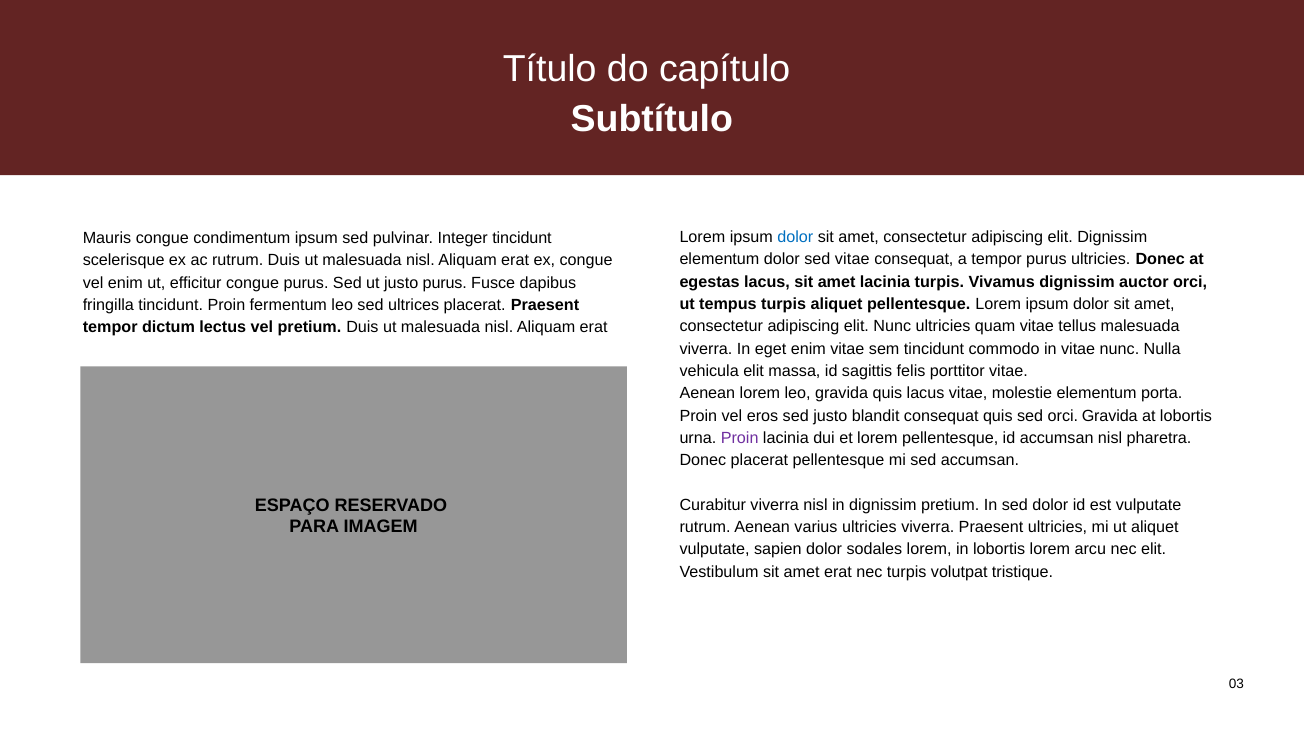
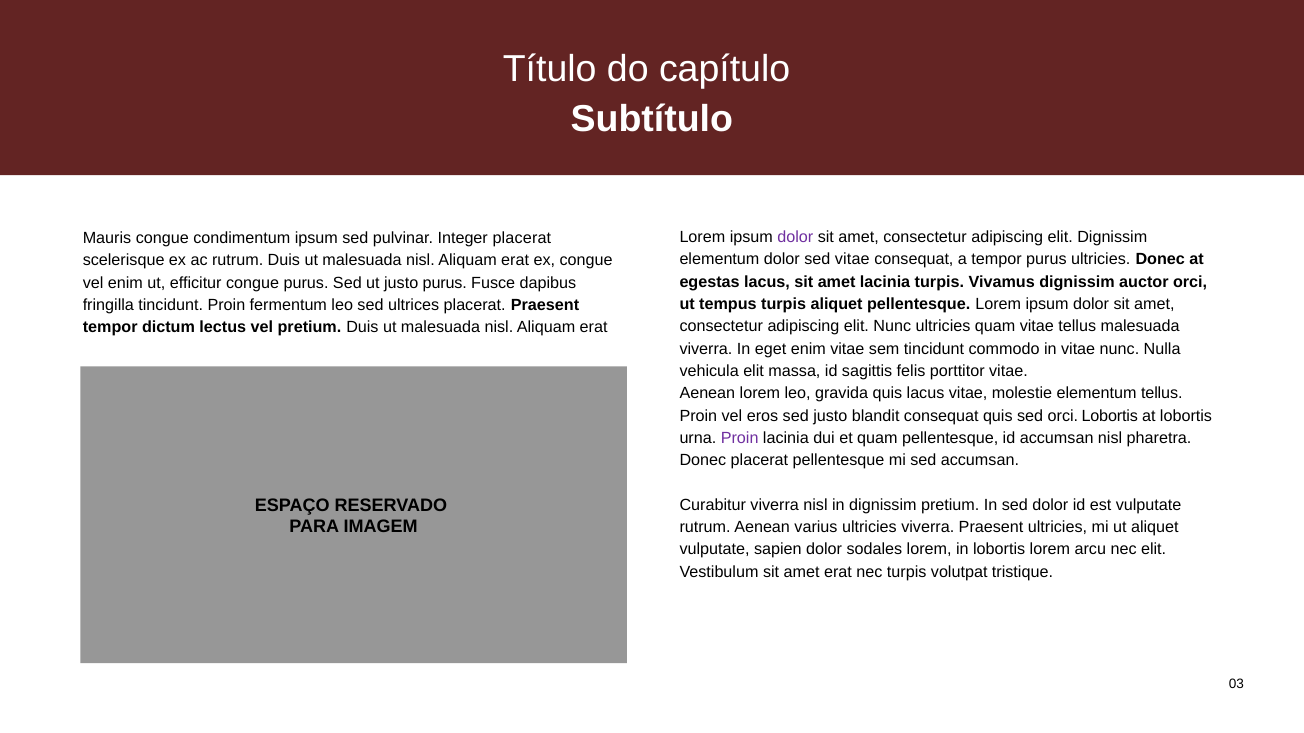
dolor colour: blue -> purple (795, 237)
Integer tincidunt: tincidunt -> placerat (522, 238)
elementum porta: porta -> tellus (1162, 394)
orci Gravida: Gravida -> Lobortis (1110, 416)
et lorem: lorem -> quam (877, 438)
